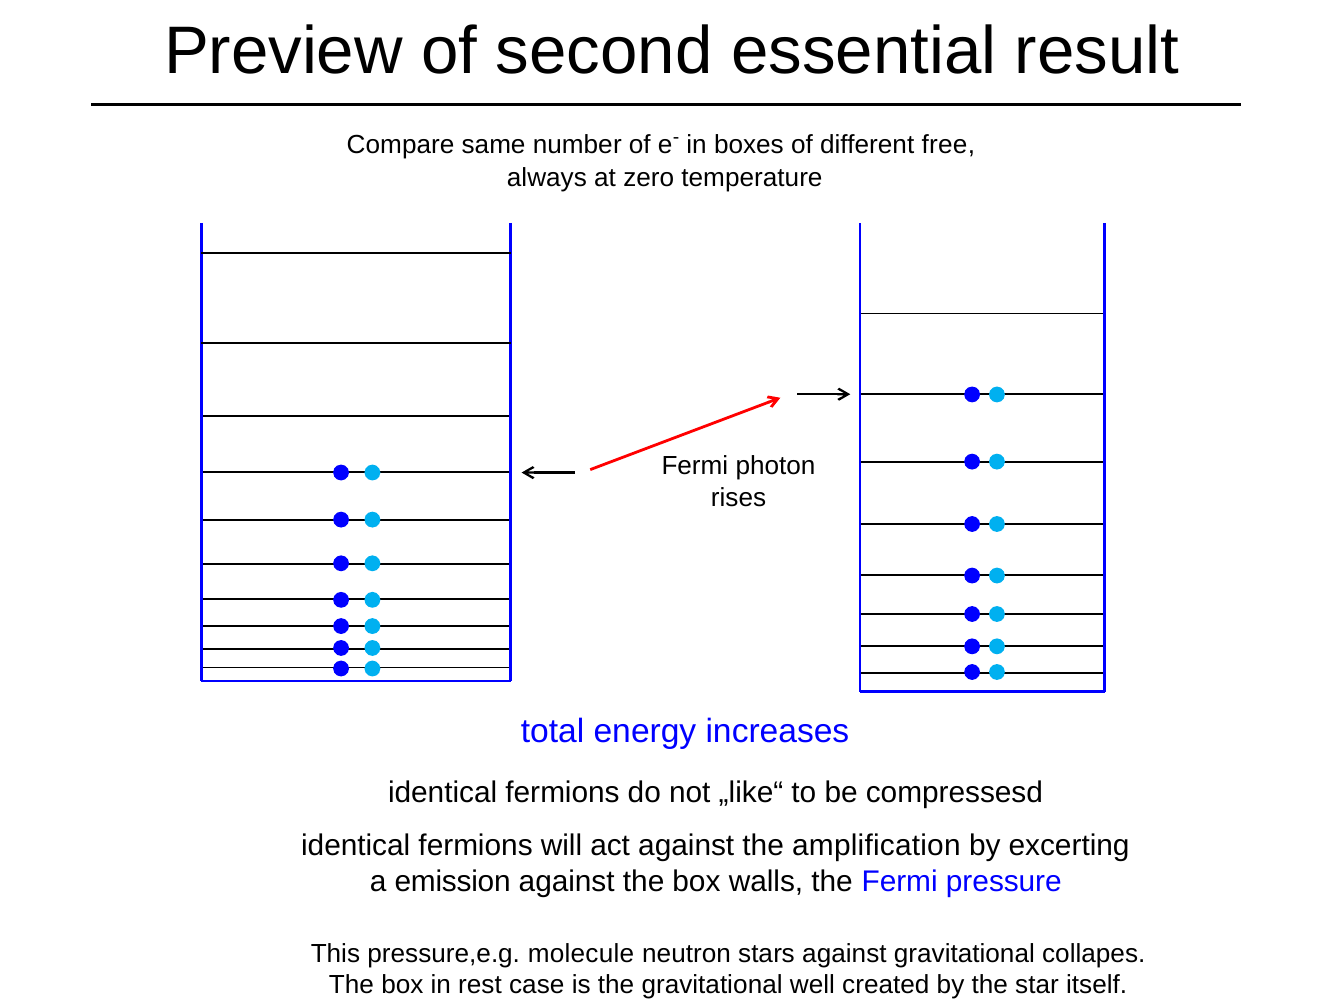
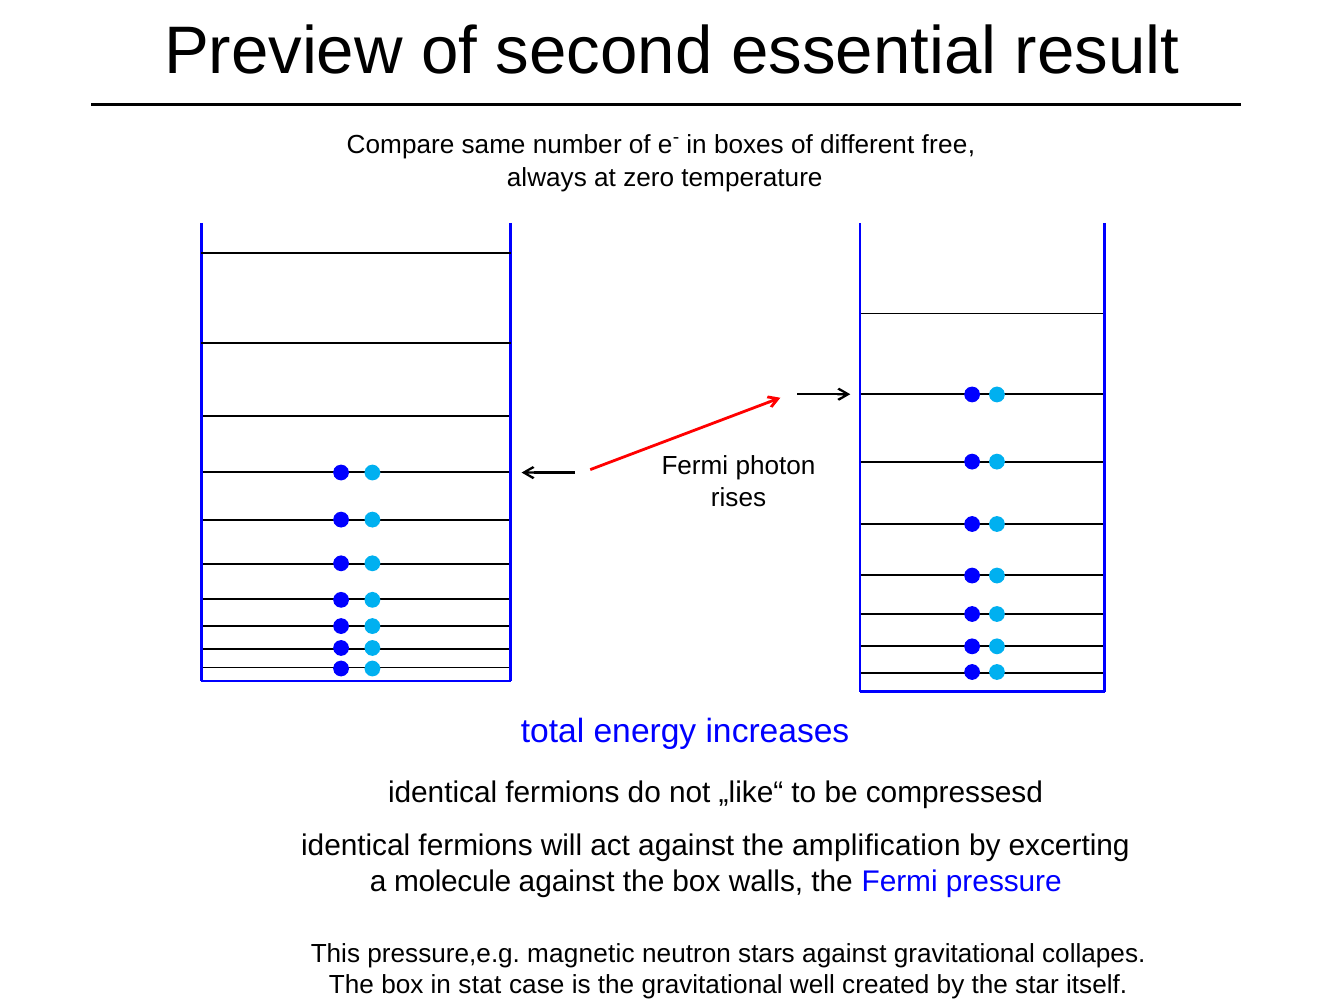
emission: emission -> molecule (453, 882)
molecule: molecule -> magnetic (581, 954)
rest: rest -> stat (480, 985)
